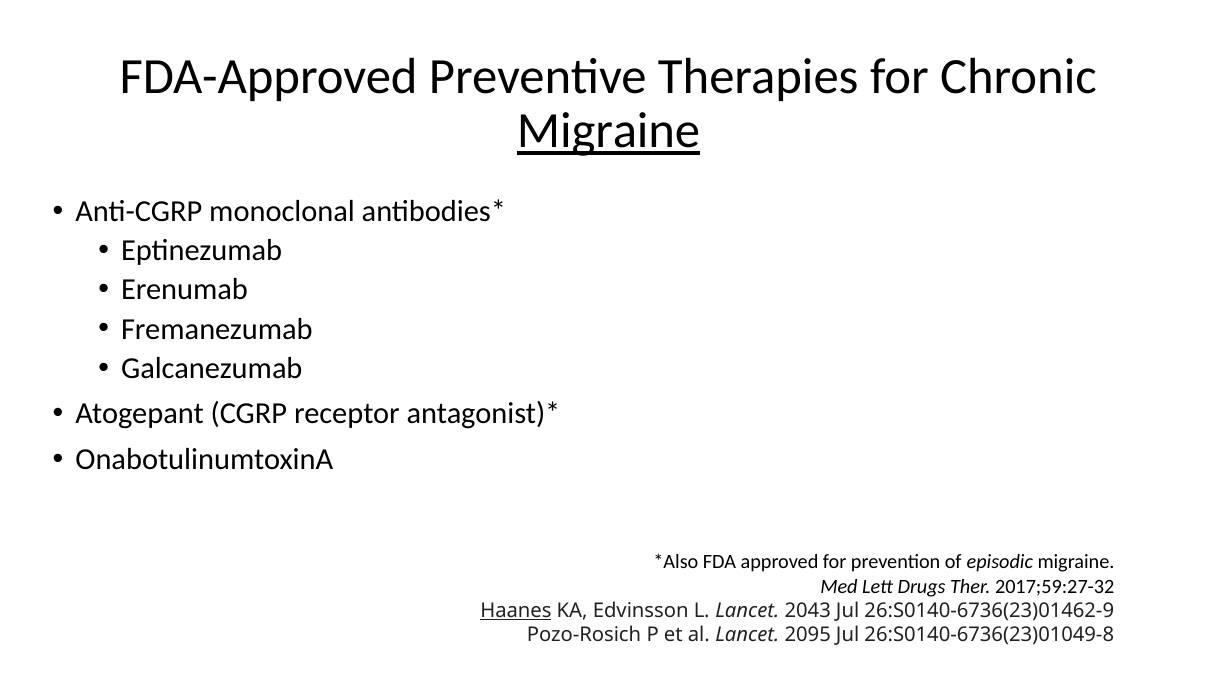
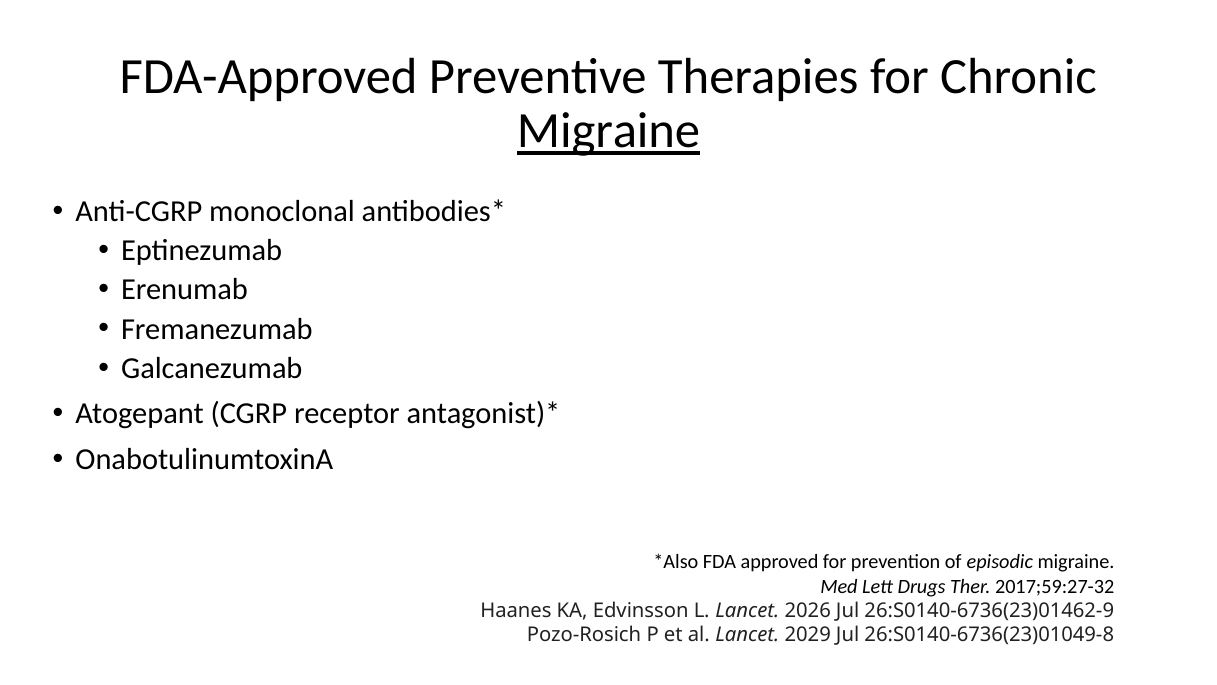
Haanes underline: present -> none (516, 610)
2043: 2043 -> 2026 (808, 610)
2095: 2095 -> 2029 (808, 635)
